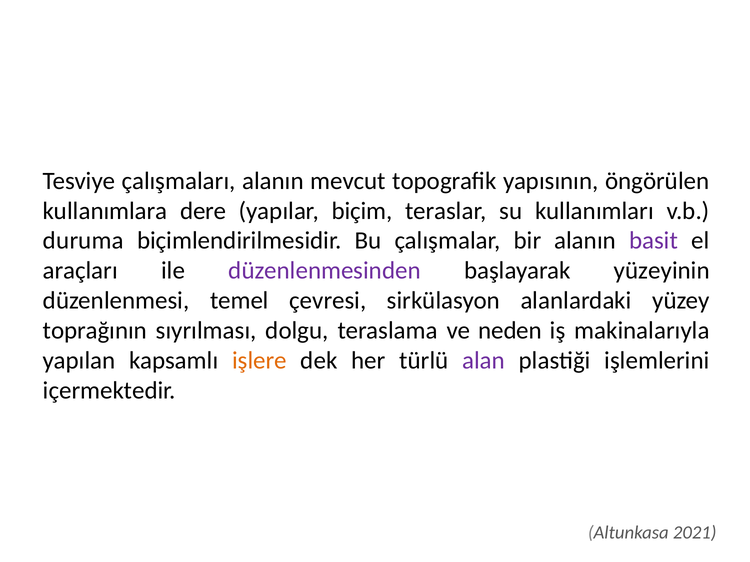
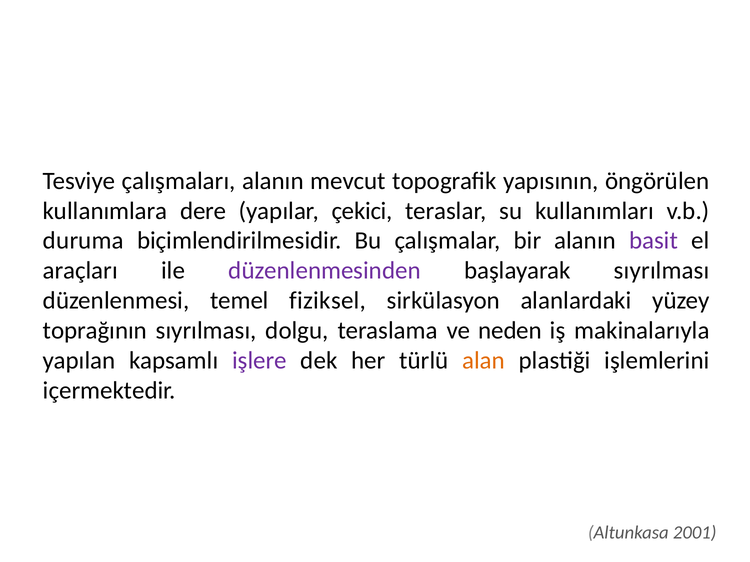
biçim: biçim -> çekici (362, 211)
başlayarak yüzeyinin: yüzeyinin -> sıyrılması (662, 271)
çevresi: çevresi -> fiziksel (328, 301)
işlere colour: orange -> purple (259, 361)
alan colour: purple -> orange (484, 361)
2021: 2021 -> 2001 (695, 533)
